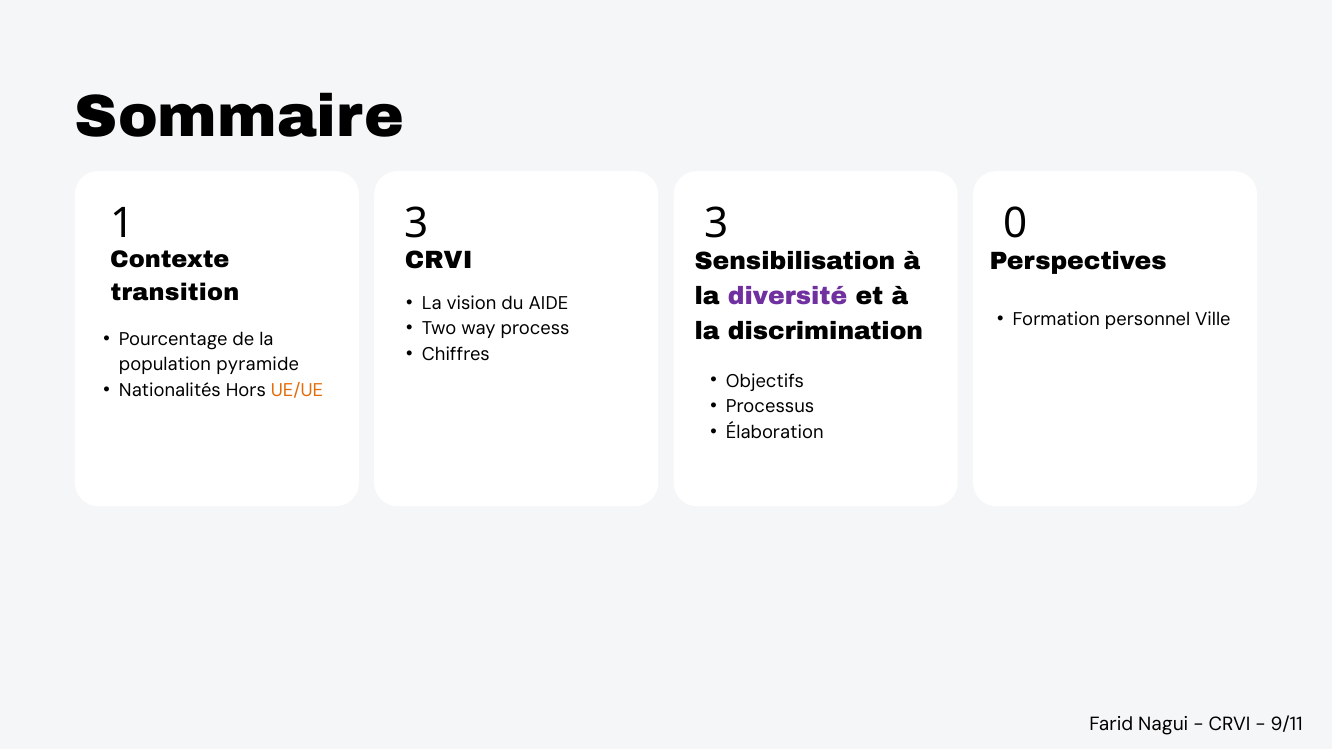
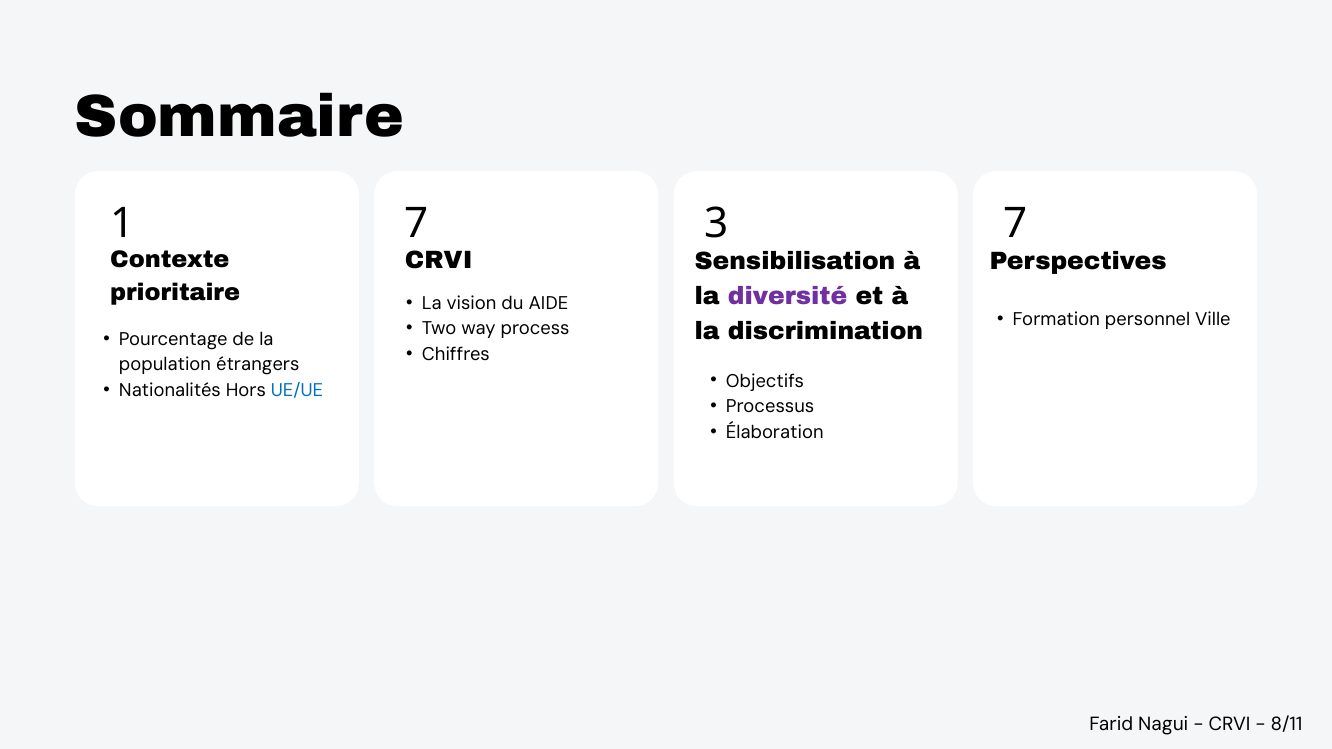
1 3: 3 -> 7 (417, 224)
3 0: 0 -> 7 (1016, 224)
transition: transition -> prioritaire (175, 293)
pyramide: pyramide -> étrangers (258, 365)
UE/UE colour: orange -> blue (297, 391)
9/11: 9/11 -> 8/11 (1287, 724)
